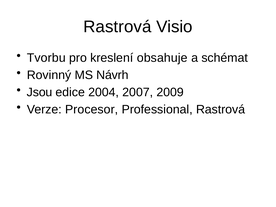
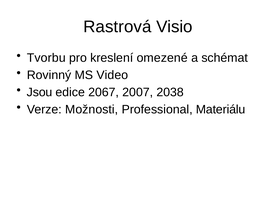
obsahuje: obsahuje -> omezené (162, 58)
Návrh: Návrh -> Video (112, 75)
2004: 2004 -> 2067 (104, 92)
2009: 2009 -> 2038 (170, 92)
Procesor: Procesor -> Možnosti (92, 109)
Professional Rastrová: Rastrová -> Materiálu (221, 109)
